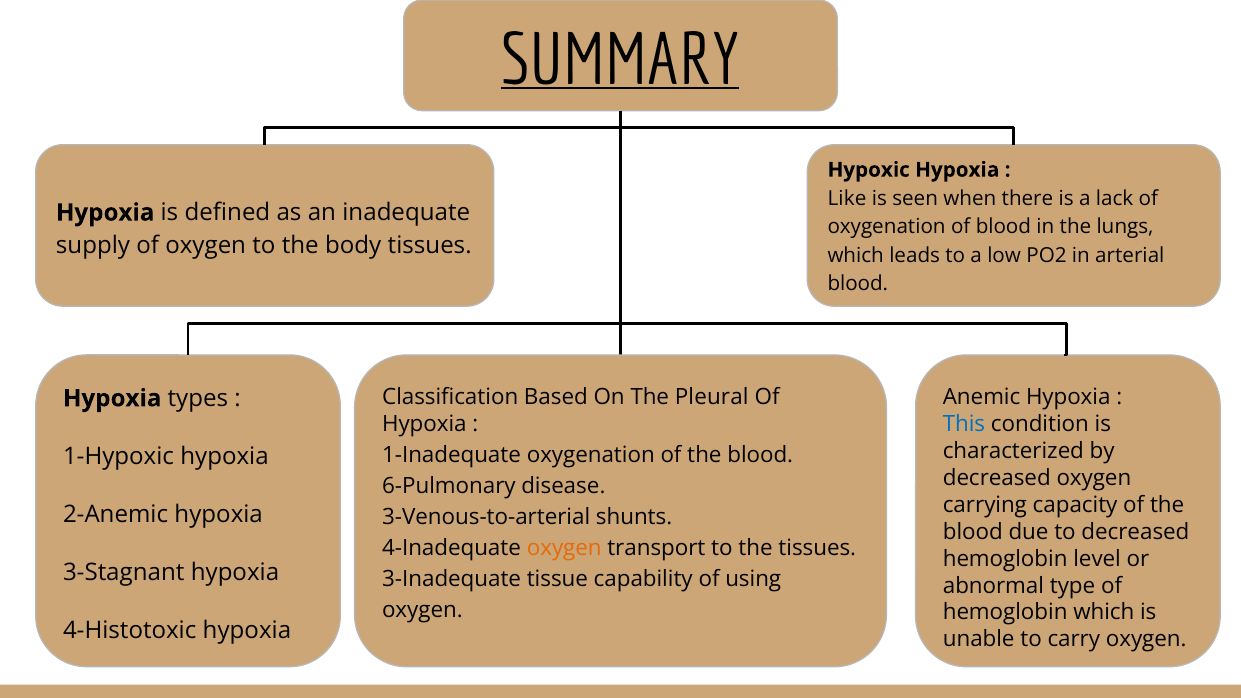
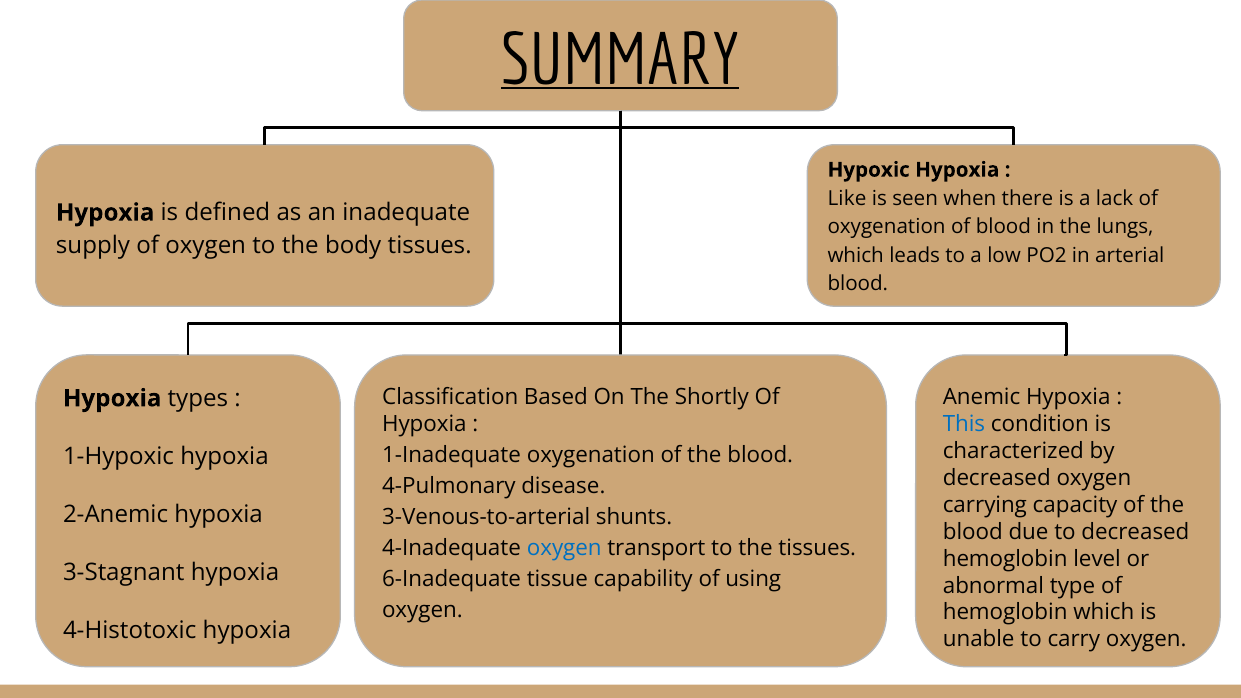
Pleural: Pleural -> Shortly (712, 398)
6-Pulmonary: 6-Pulmonary -> 4-Pulmonary (449, 486)
oxygen colour: orange -> blue (564, 548)
3-Inadequate: 3-Inadequate -> 6-Inadequate (452, 579)
